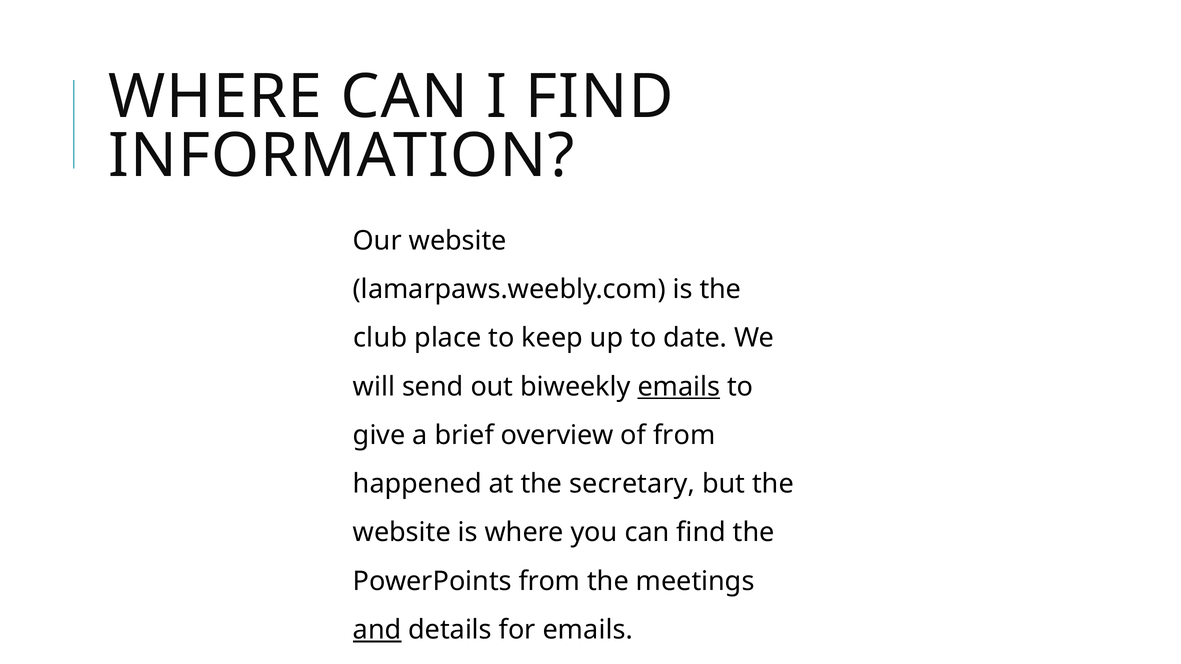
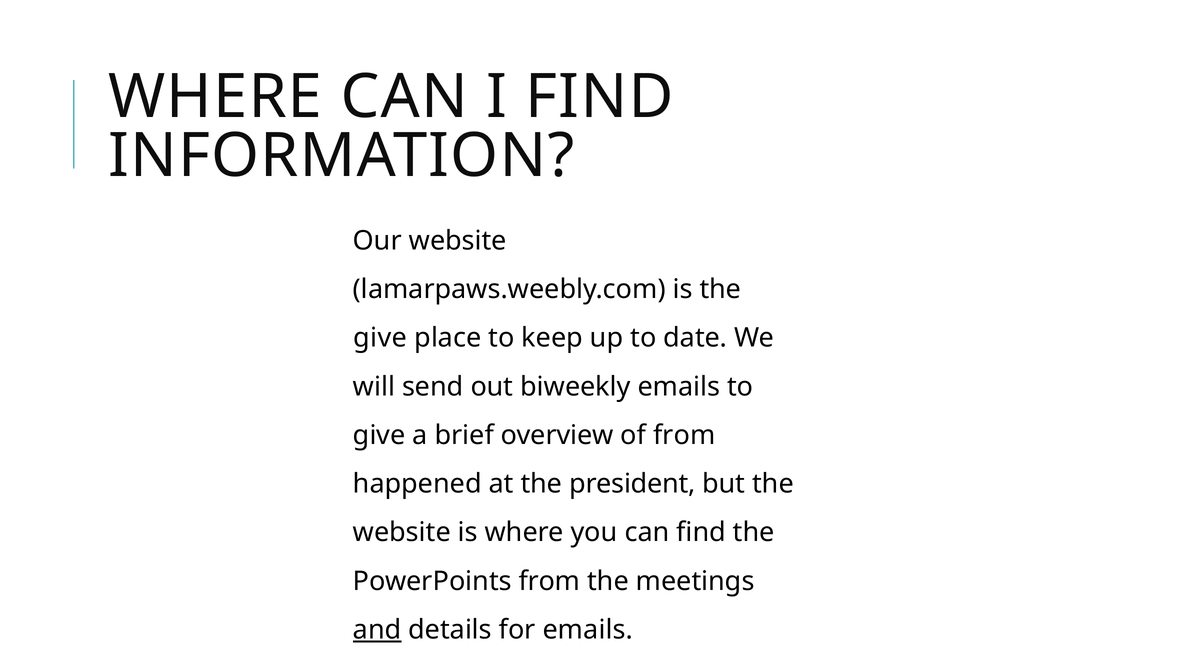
club: club -> give (380, 338)
emails underline: present -> none (679, 387)
secretary: secretary -> president (632, 484)
